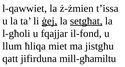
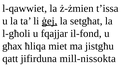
setgħat underline: present -> none (86, 21)
llum: llum -> għax (12, 46)
mill-għamiltu: mill-għamiltu -> mill-nissokta (88, 59)
